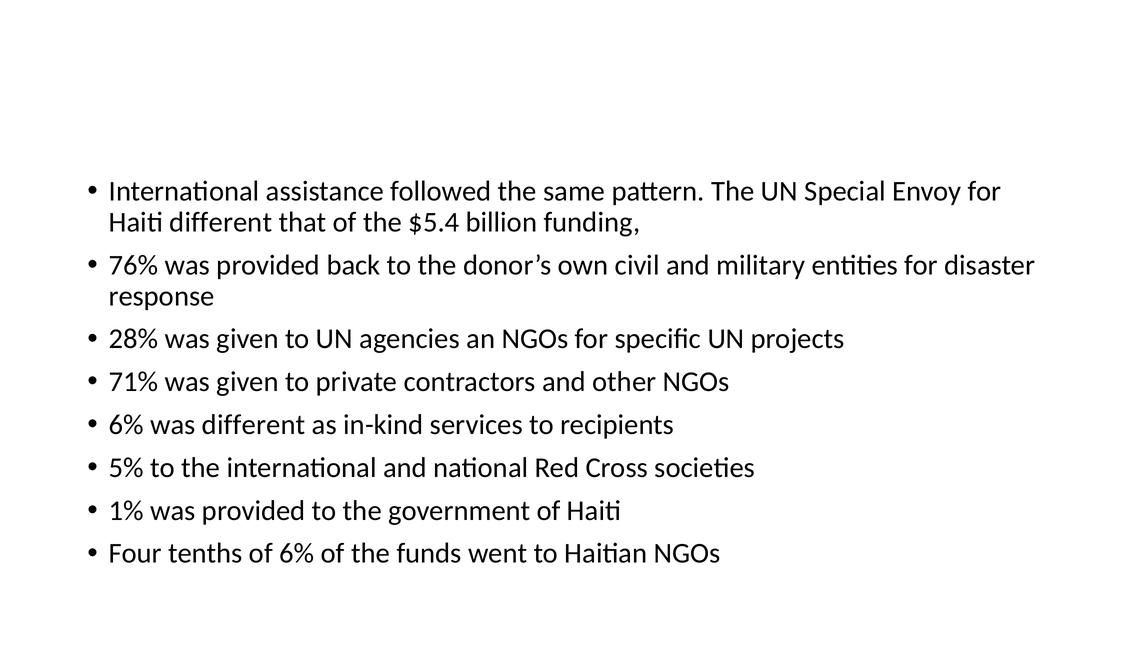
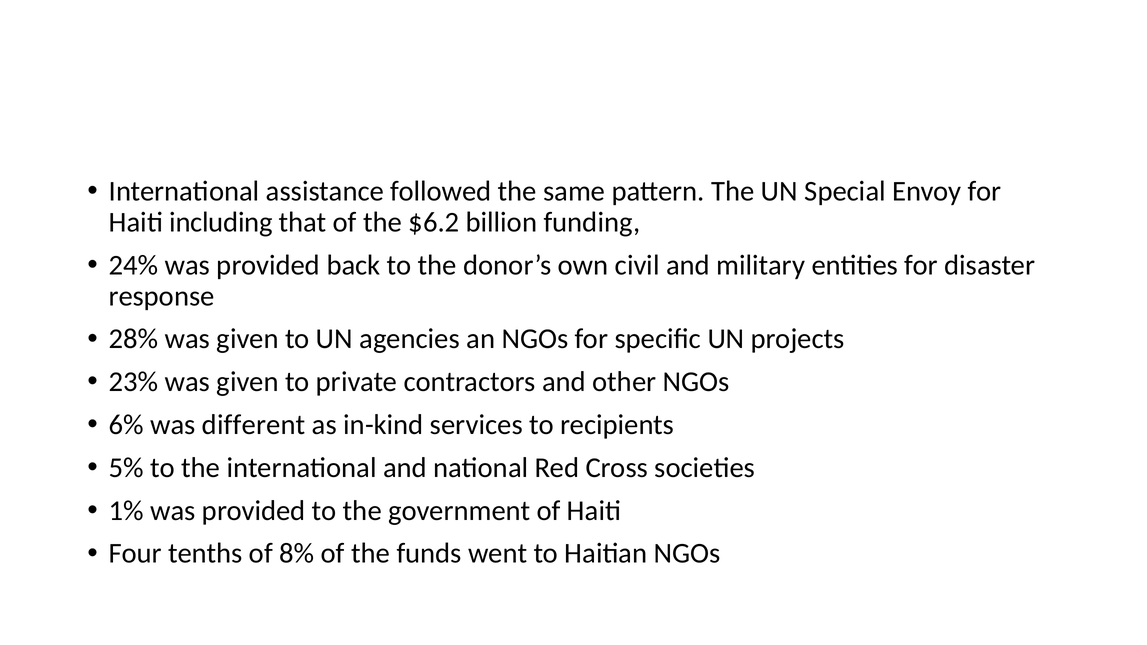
Haiti different: different -> including (221, 222)
$5.4: $5.4 -> $6.2 (434, 222)
76%: 76% -> 24% (134, 265)
71%: 71% -> 23% (134, 382)
of 6%: 6% -> 8% (297, 554)
